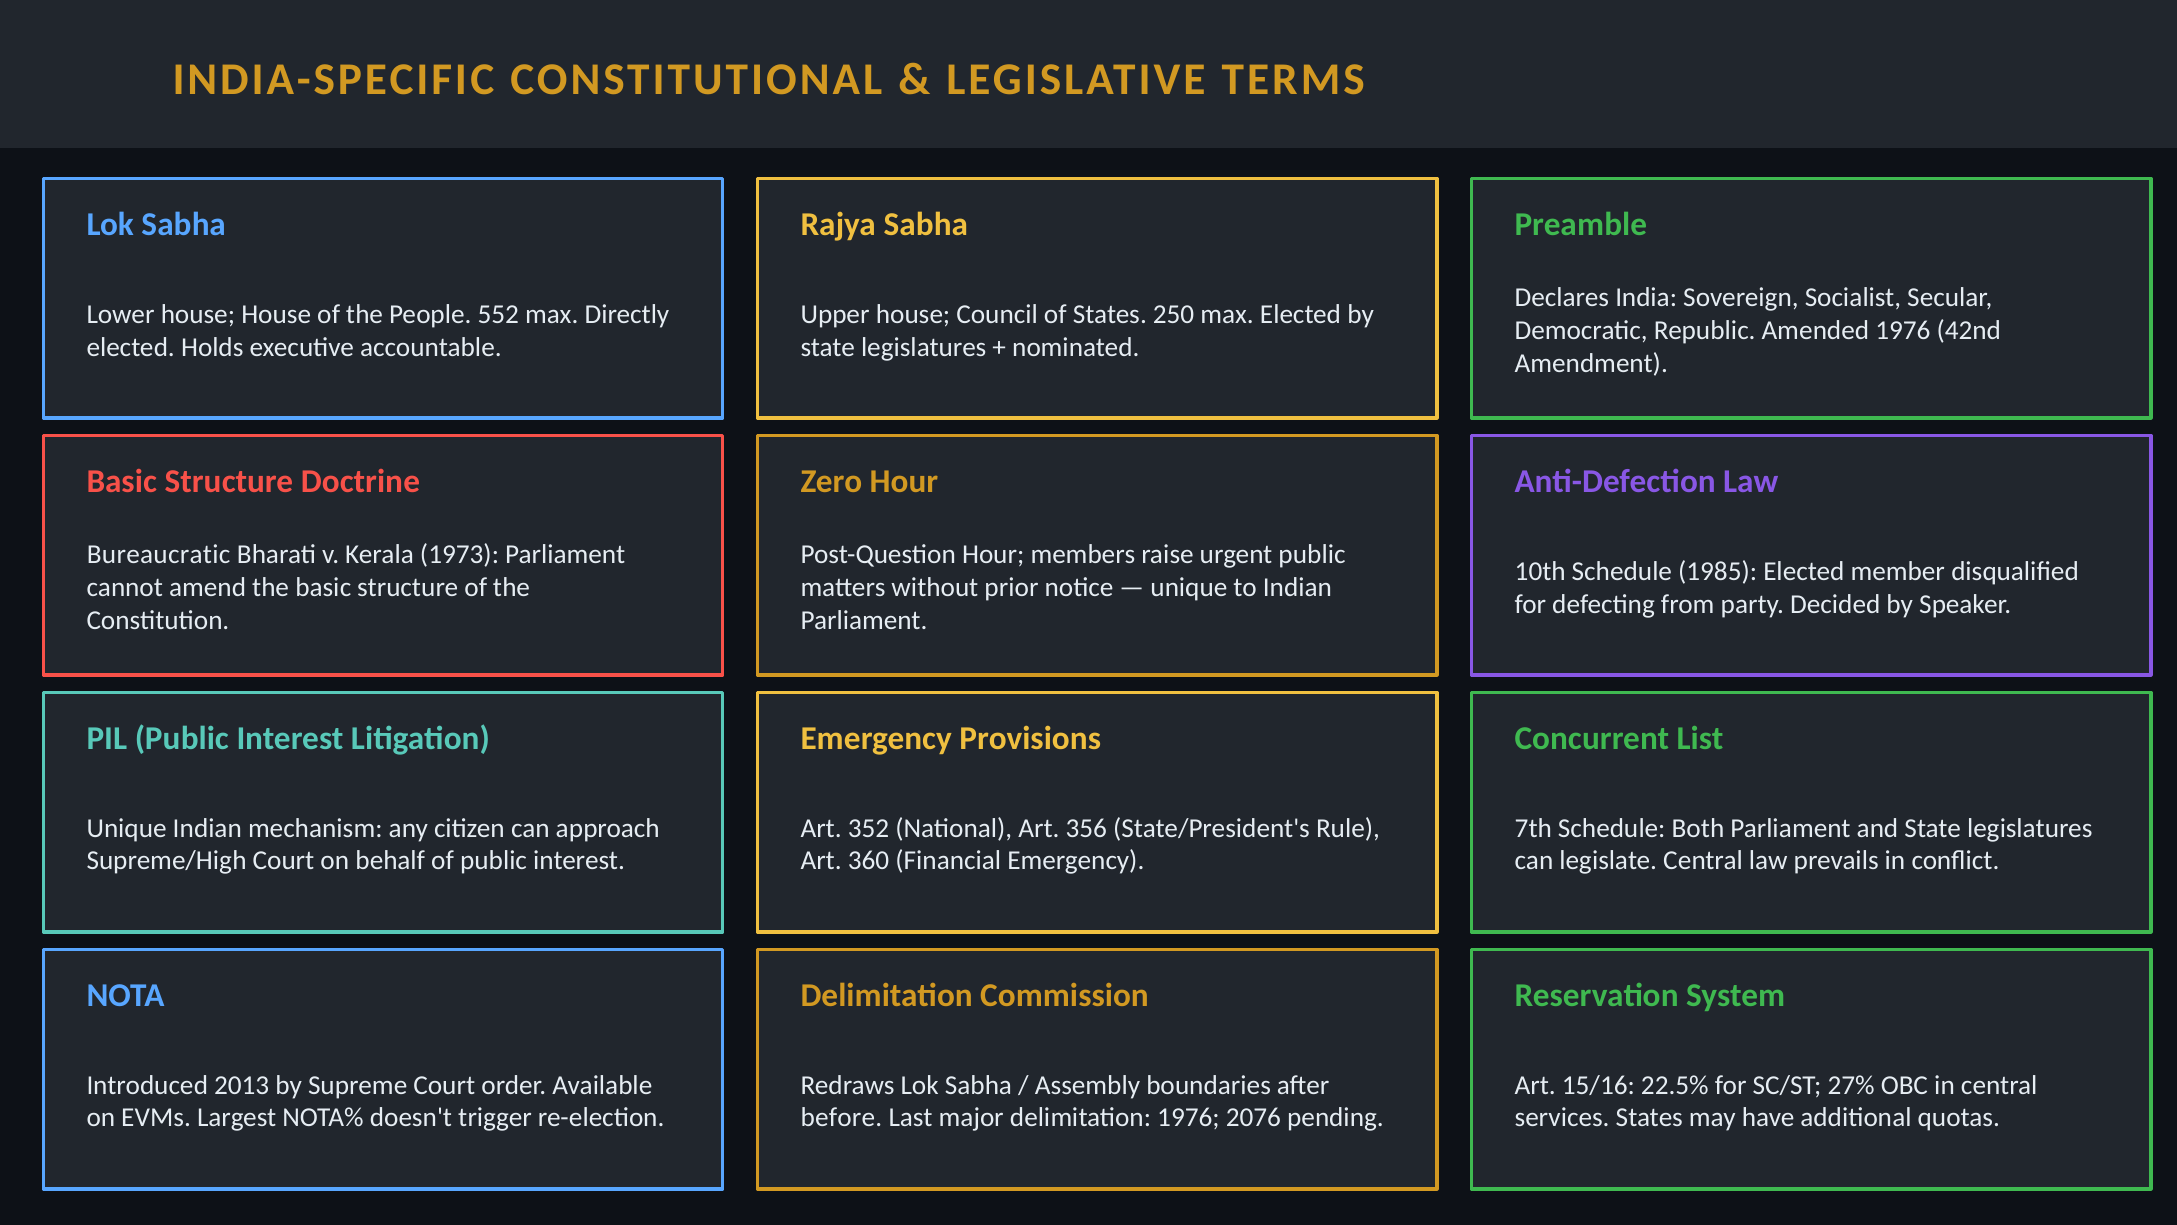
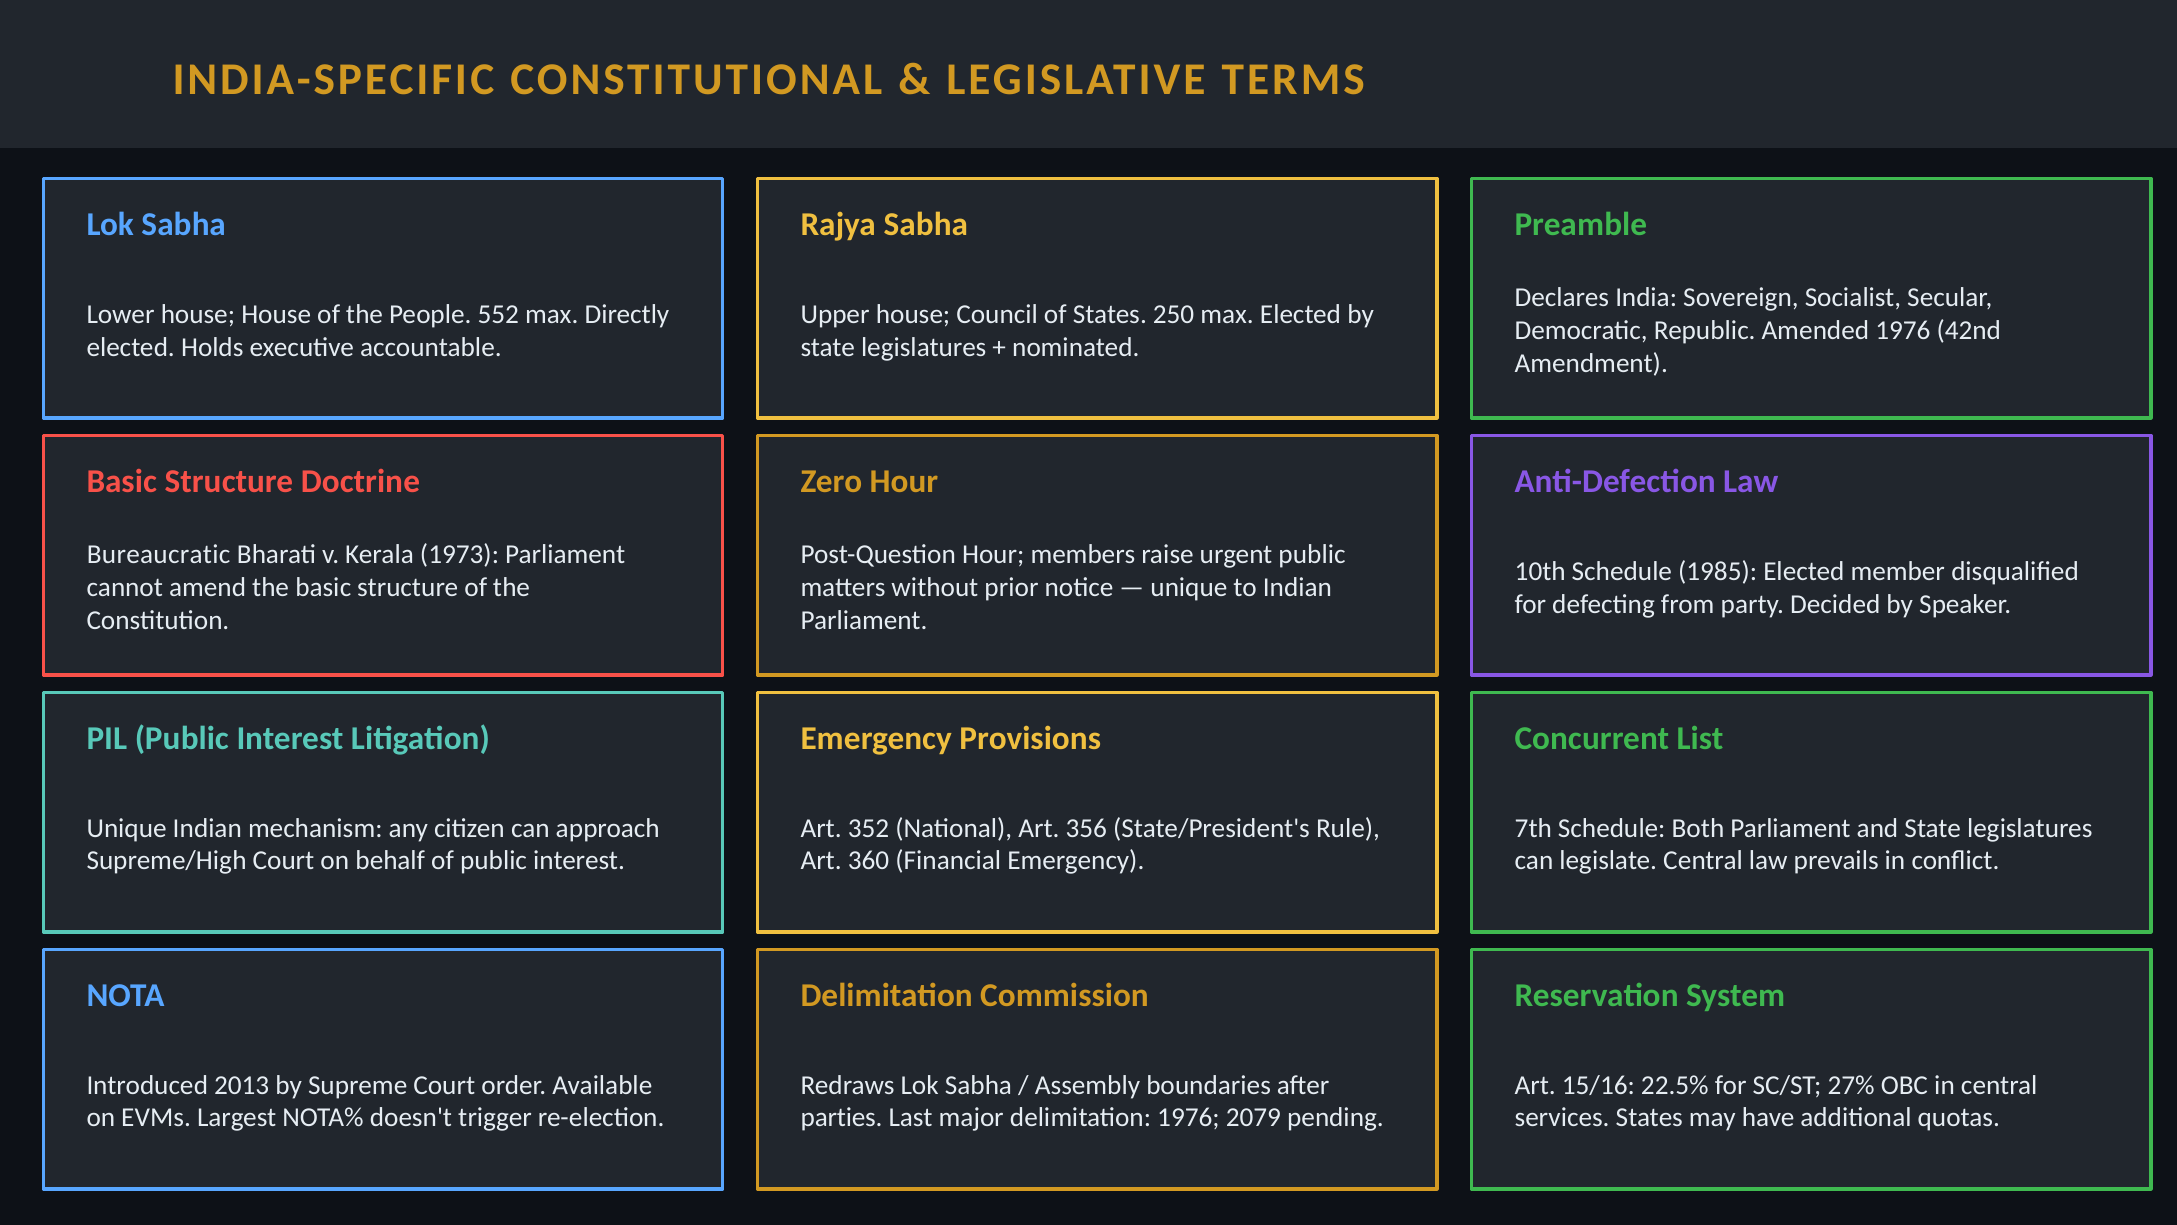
before: before -> parties (842, 1118)
2076: 2076 -> 2079 (1253, 1118)
